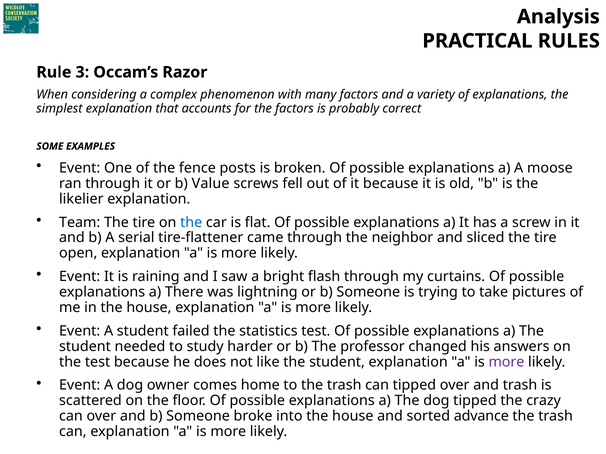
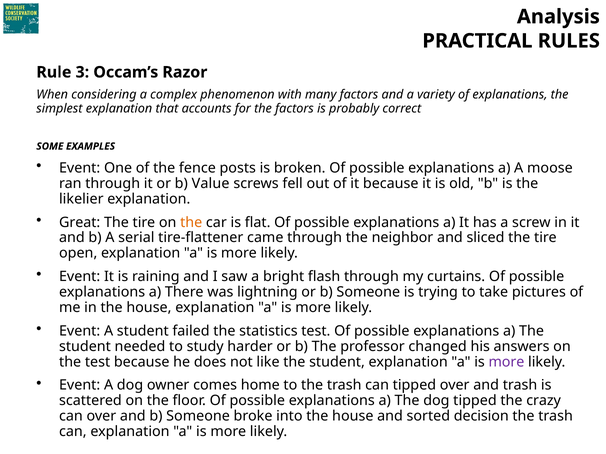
Team: Team -> Great (80, 223)
the colour: blue -> orange (191, 223)
advance: advance -> decision (481, 417)
